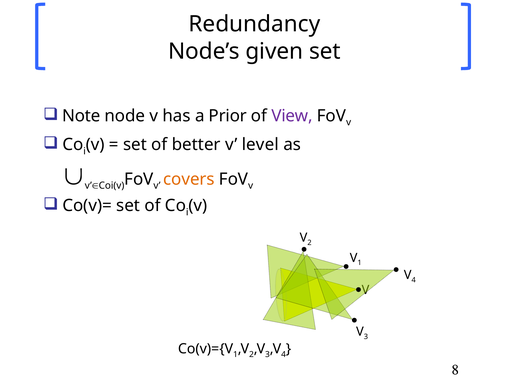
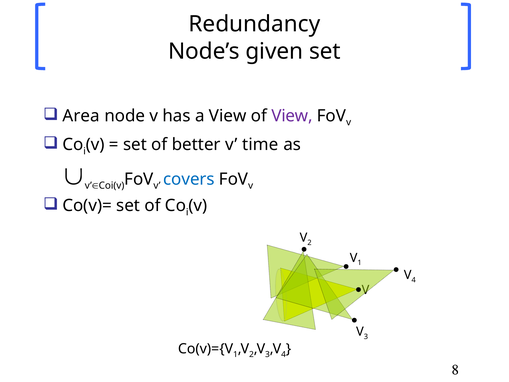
Note: Note -> Area (81, 116)
a Prior: Prior -> View (228, 116)
level: level -> time (260, 145)
covers colour: orange -> blue (189, 179)
